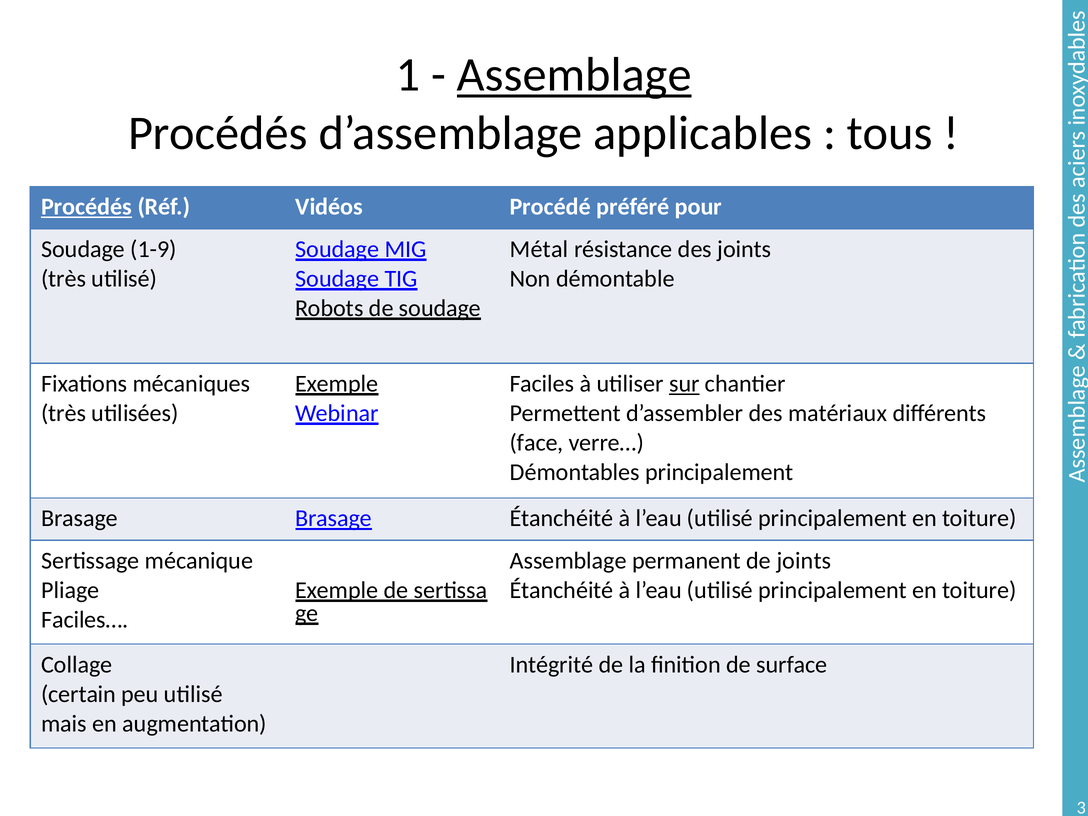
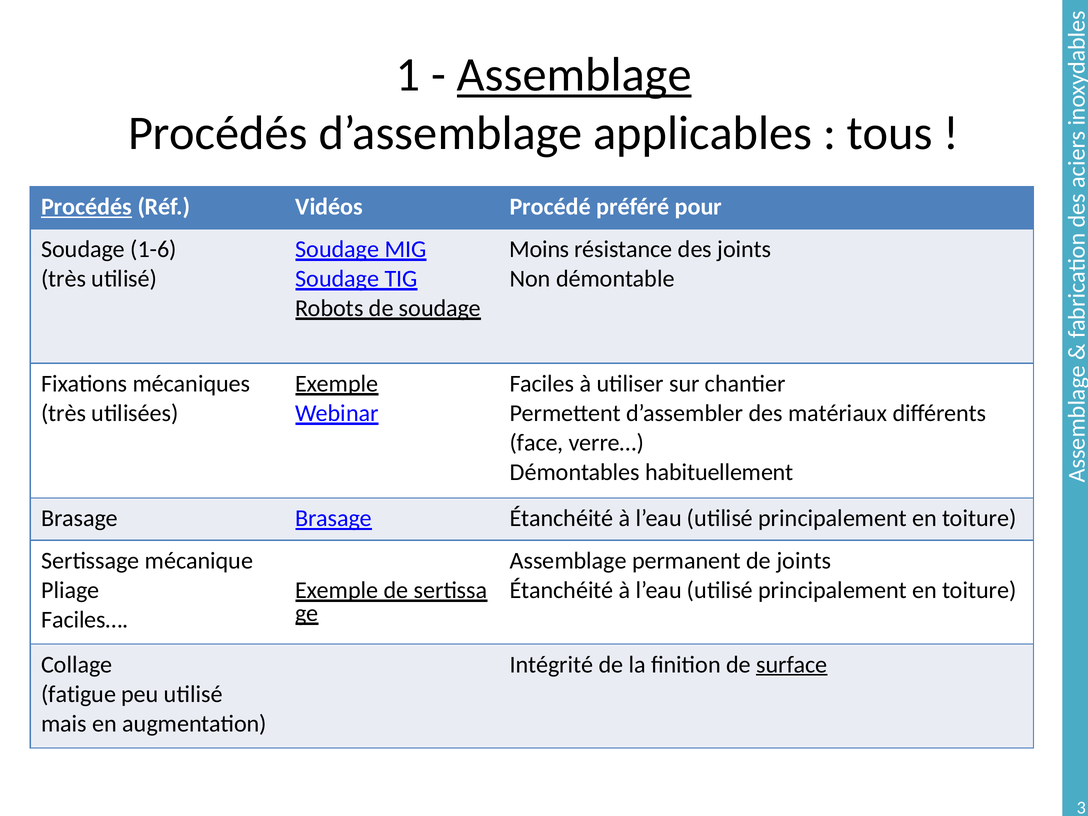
1-9: 1-9 -> 1-6 (154, 249)
Métal: Métal -> Moins (539, 249)
sur underline: present -> none (684, 384)
Démontables principalement: principalement -> habituellement (719, 473)
surface underline: none -> present (792, 665)
certain: certain -> fatigue (79, 694)
